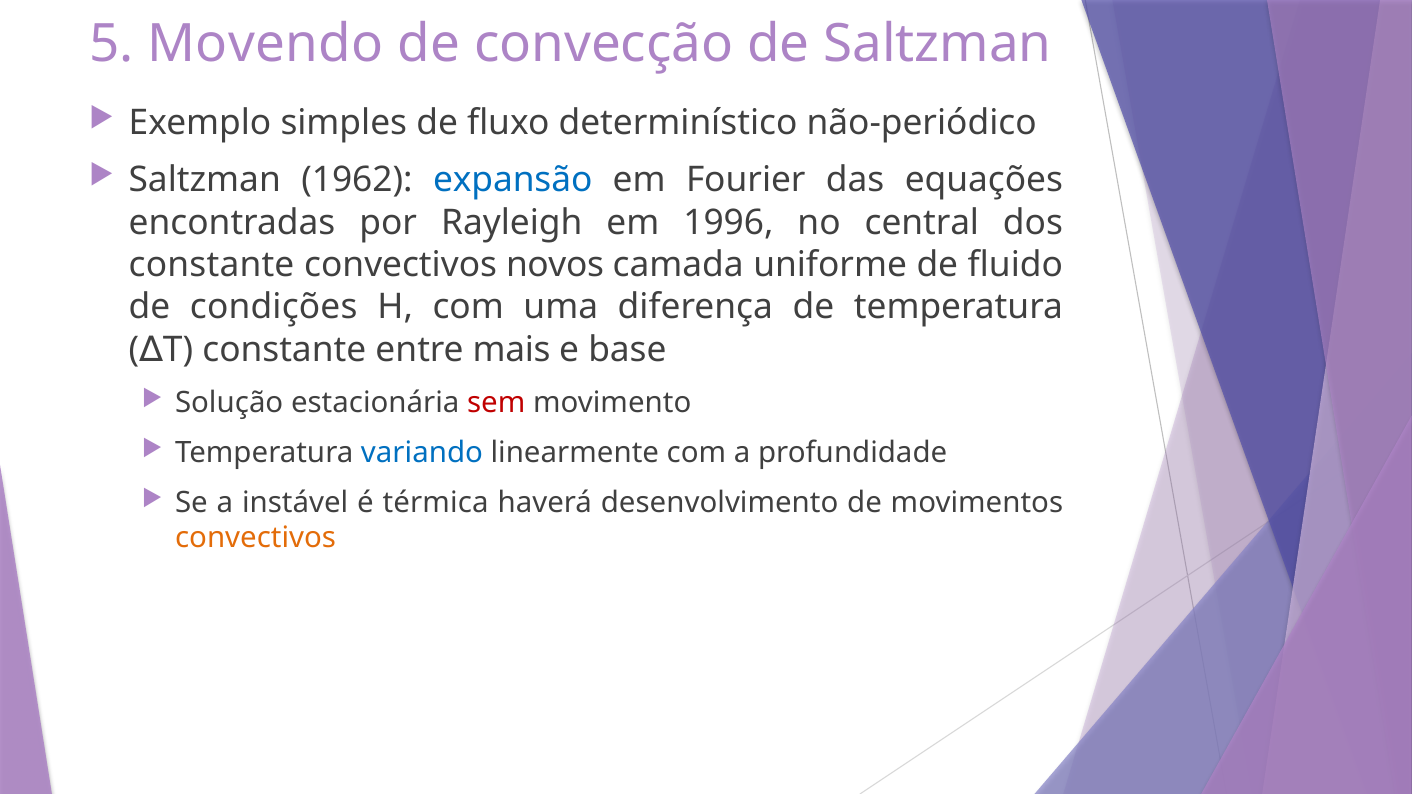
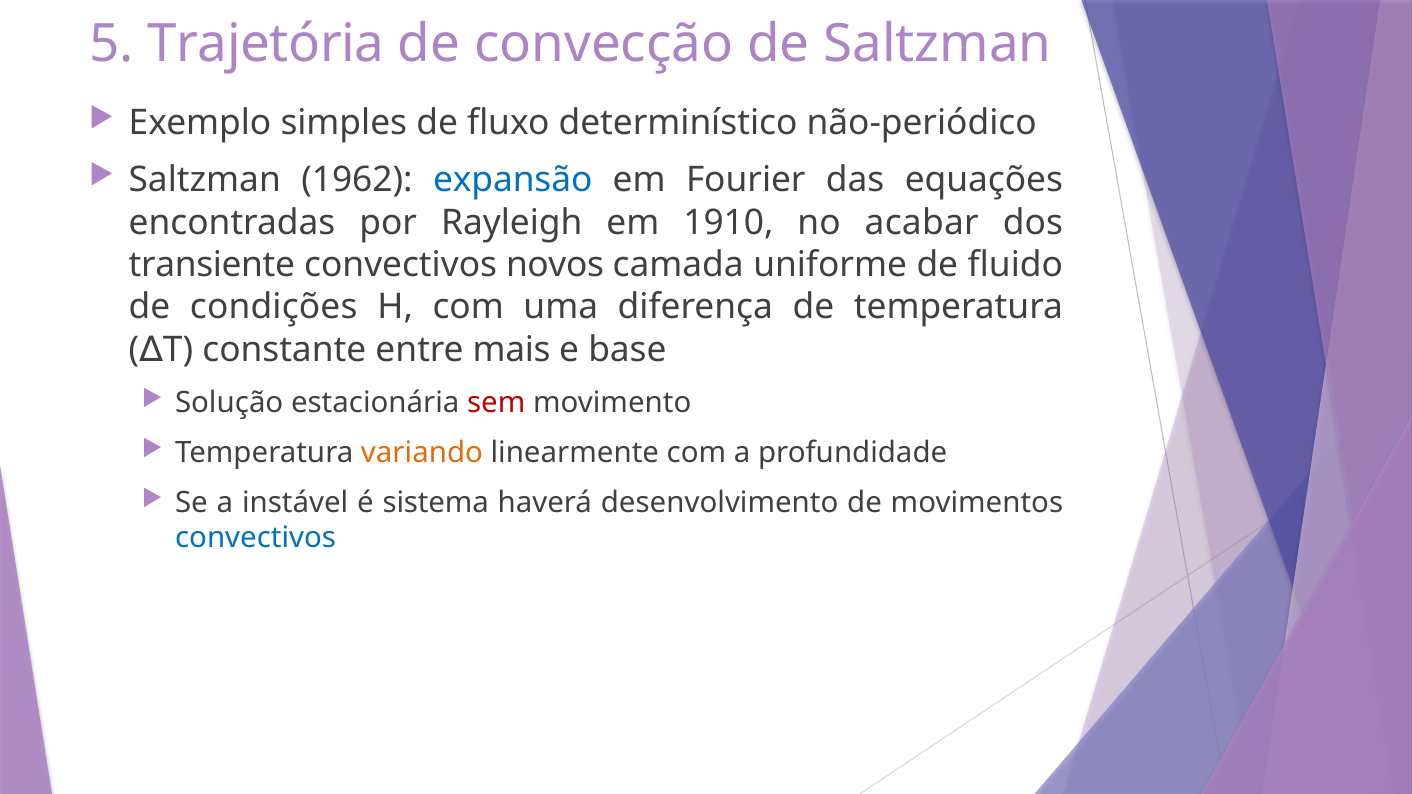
Movendo: Movendo -> Trajetória (266, 44)
1996: 1996 -> 1910 (728, 223)
central: central -> acabar (922, 223)
constante: constante -> transiente (212, 265)
variando colour: blue -> orange (422, 453)
térmica: térmica -> sistema (436, 503)
convectivos colour: orange -> blue (256, 538)
